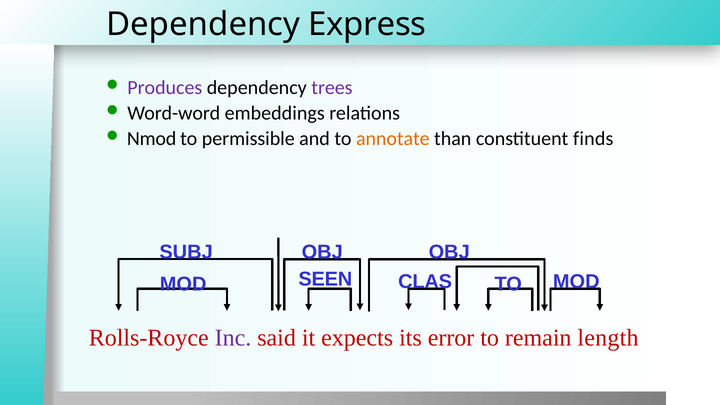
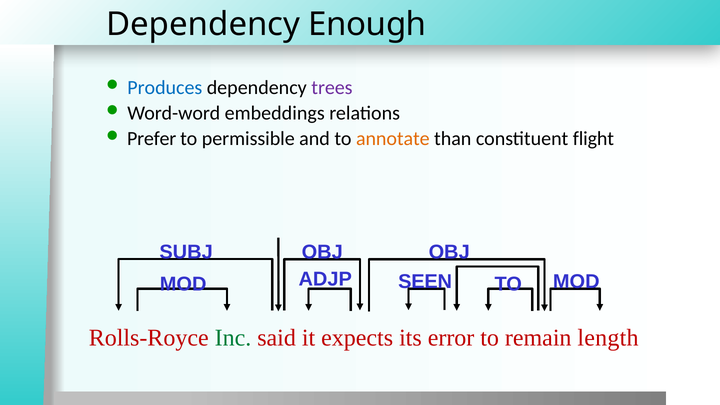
Express: Express -> Enough (367, 25)
Produces colour: purple -> blue (165, 88)
Nmod: Nmod -> Prefer (152, 139)
finds: finds -> flight (593, 139)
CLAS: CLAS -> SEEN (425, 282)
SEEN: SEEN -> ADJP (325, 280)
Inc colour: purple -> green (233, 338)
